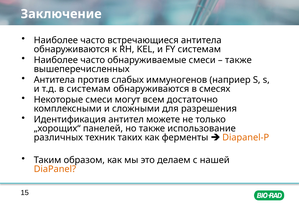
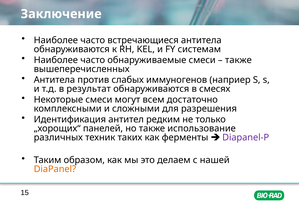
в системам: системам -> результат (89, 89)
можете: можете -> редким (163, 120)
Diapanel-P colour: orange -> purple (246, 137)
